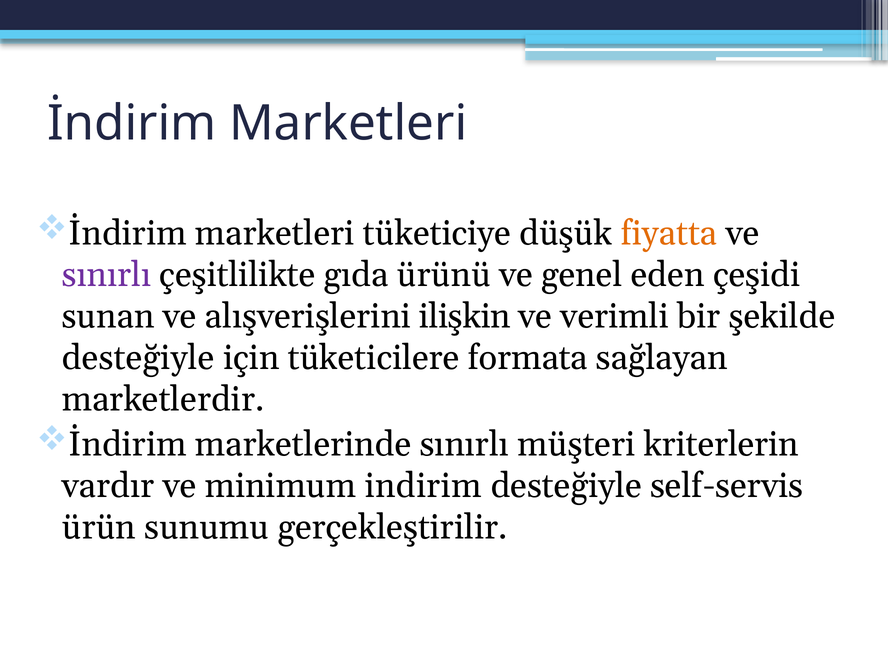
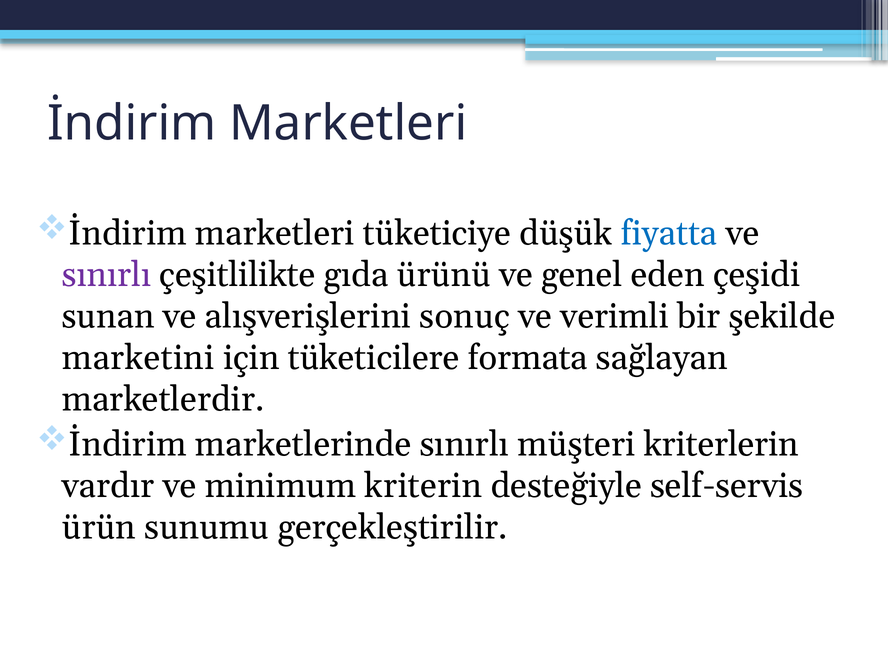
fiyatta colour: orange -> blue (669, 233)
ilişkin: ilişkin -> sonuç (465, 316)
desteğiyle: desteğiyle -> marketini (138, 358)
indirim: indirim -> kriterin (423, 486)
